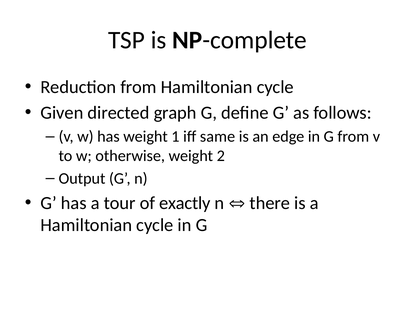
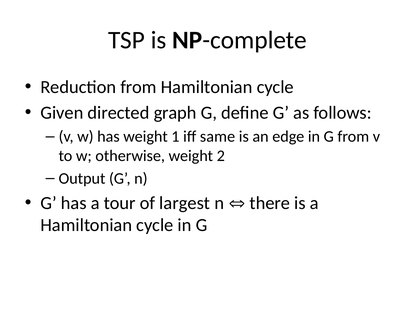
exactly: exactly -> largest (185, 203)
